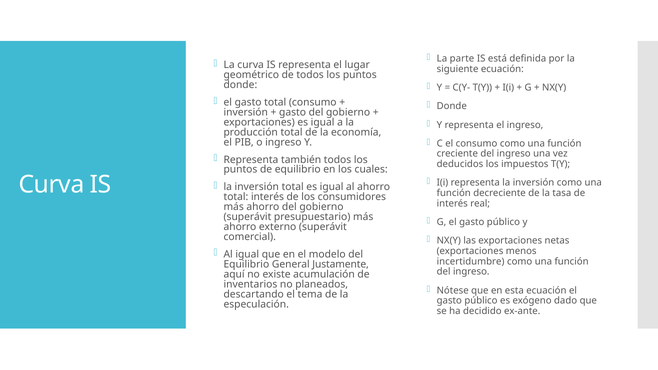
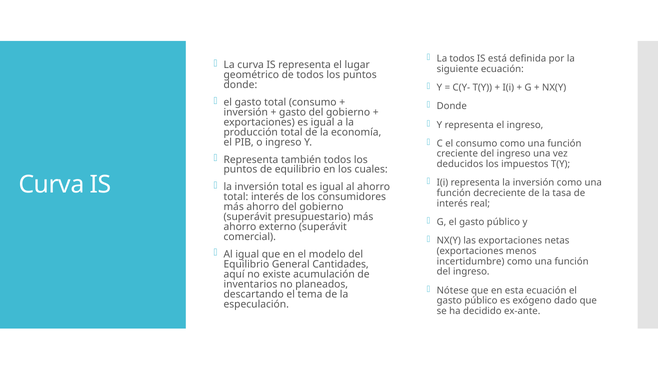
La parte: parte -> todos (462, 59)
Justamente: Justamente -> Cantidades (341, 264)
